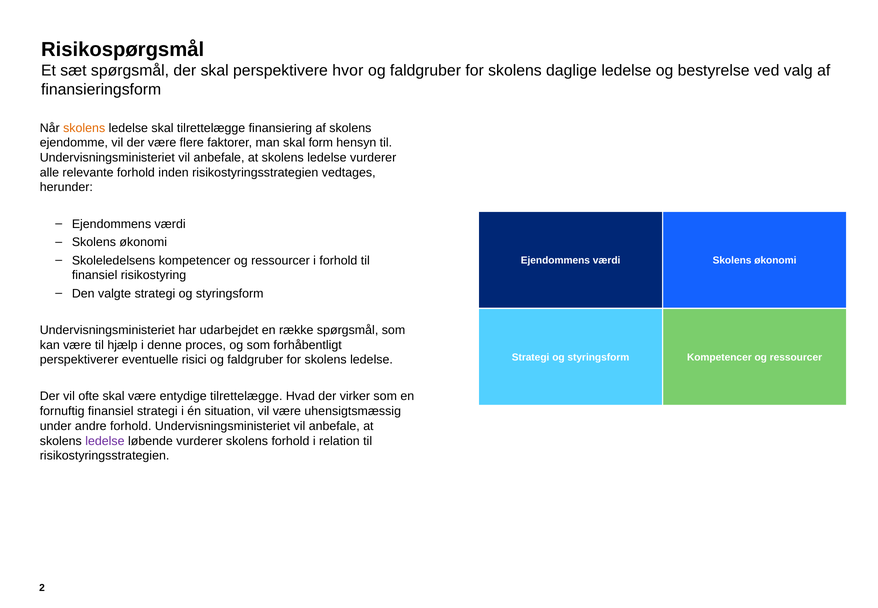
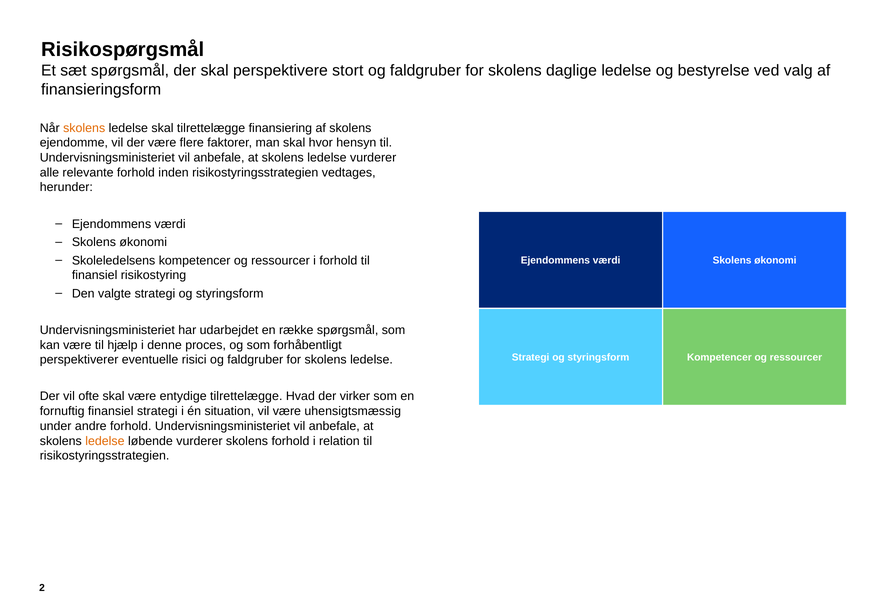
hvor: hvor -> stort (348, 71)
form: form -> hvor (321, 143)
ledelse colour: purple -> orange (105, 441)
